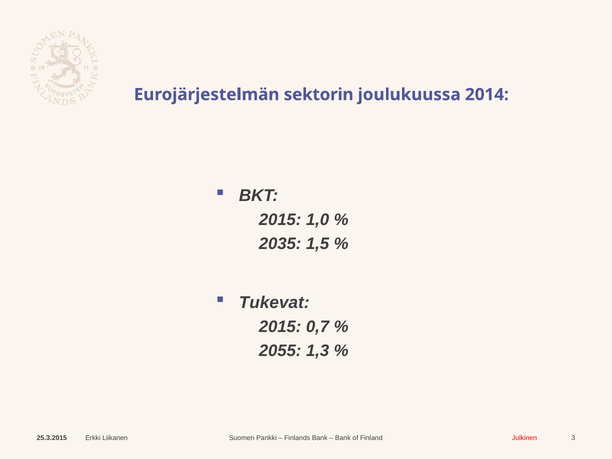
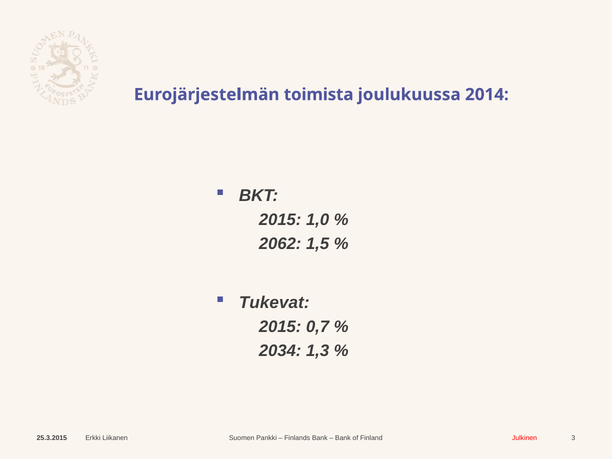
sektorin: sektorin -> toimista (319, 95)
2035: 2035 -> 2062 (280, 244)
2055: 2055 -> 2034 (280, 351)
